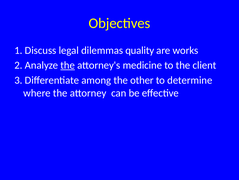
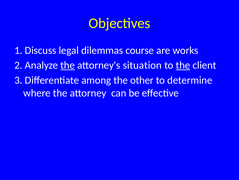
quality: quality -> course (140, 50)
medicine: medicine -> situation (142, 65)
the underline: none -> present (183, 65)
